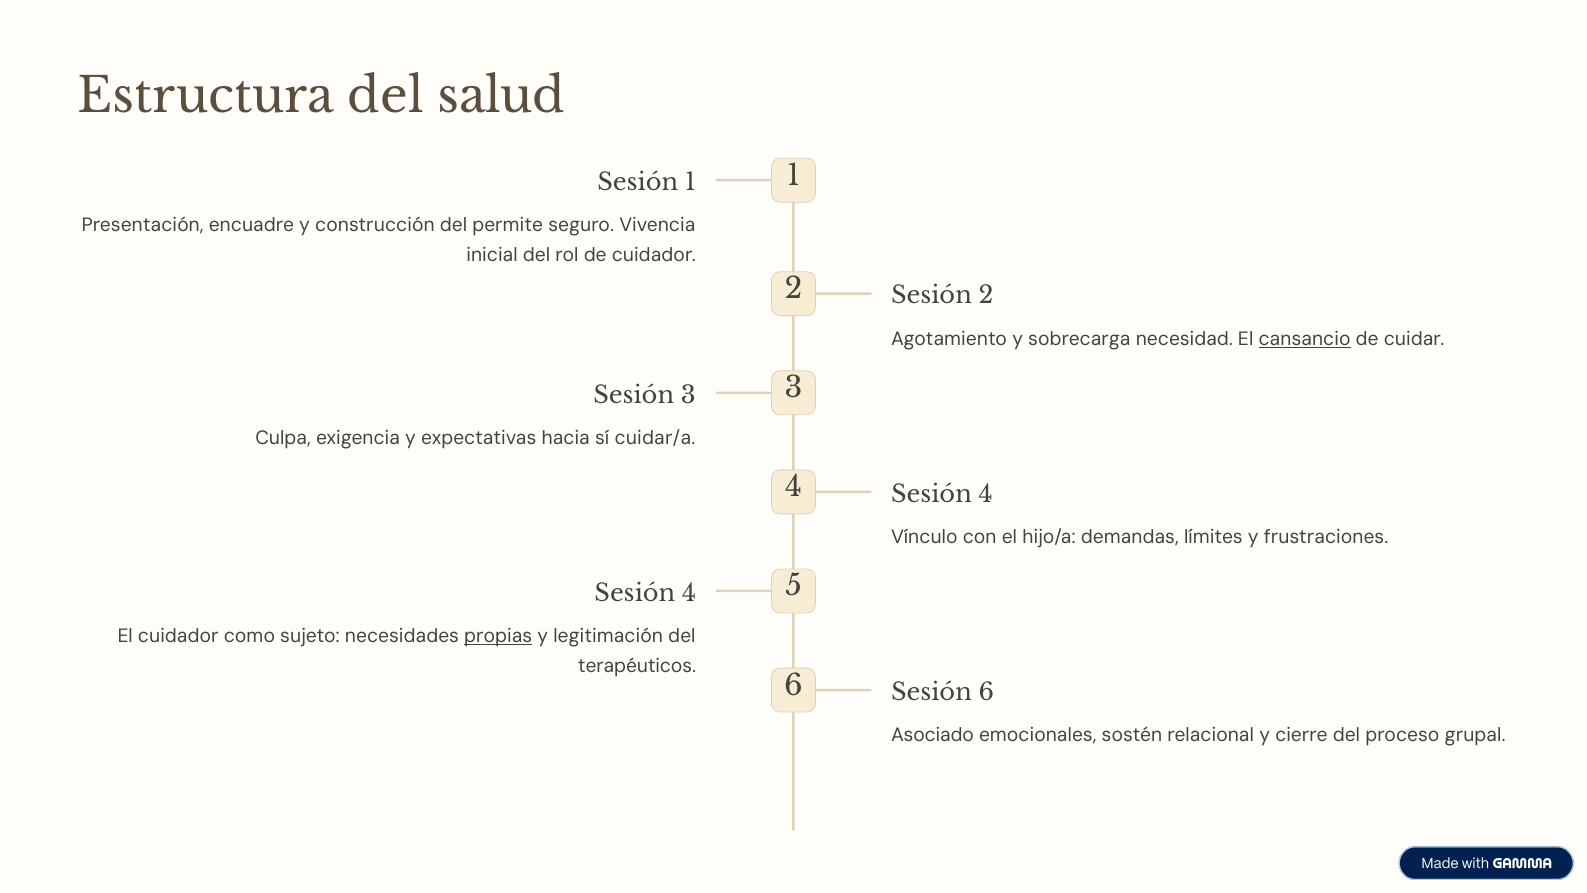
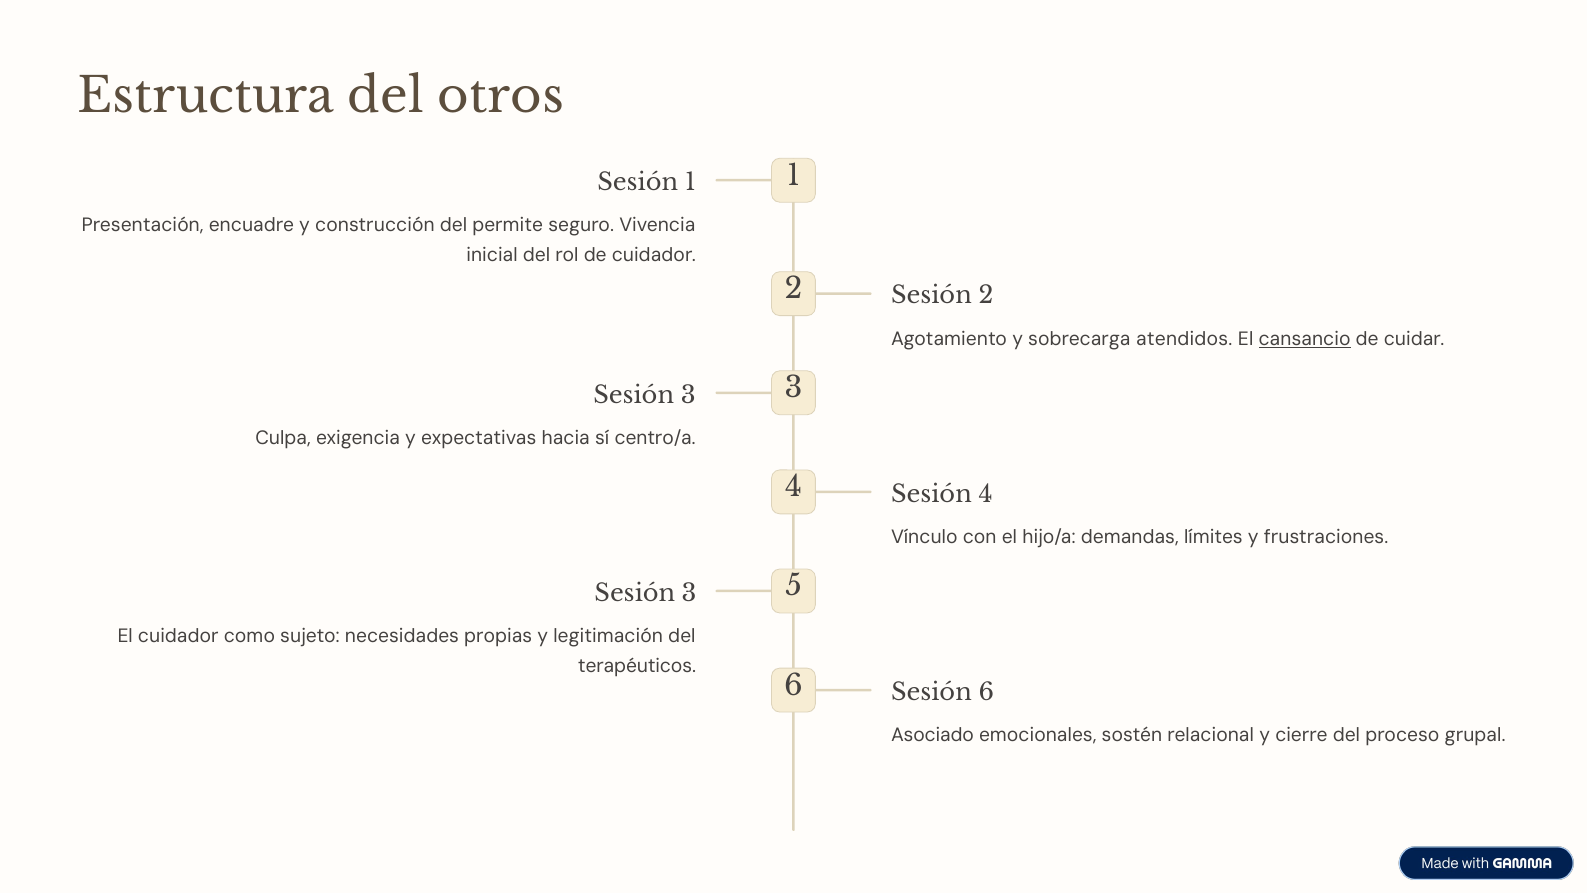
salud: salud -> otros (501, 97)
necesidad: necesidad -> atendidos (1184, 339)
cuidar/a: cuidar/a -> centro/a (655, 438)
4: 4 -> 3 (689, 593)
propias underline: present -> none (498, 636)
